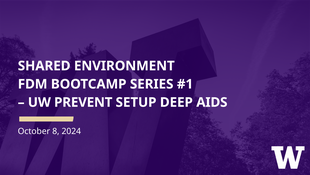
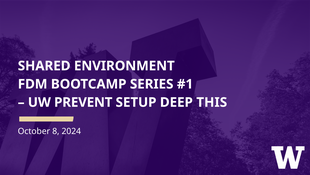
AIDS: AIDS -> THIS (212, 102)
